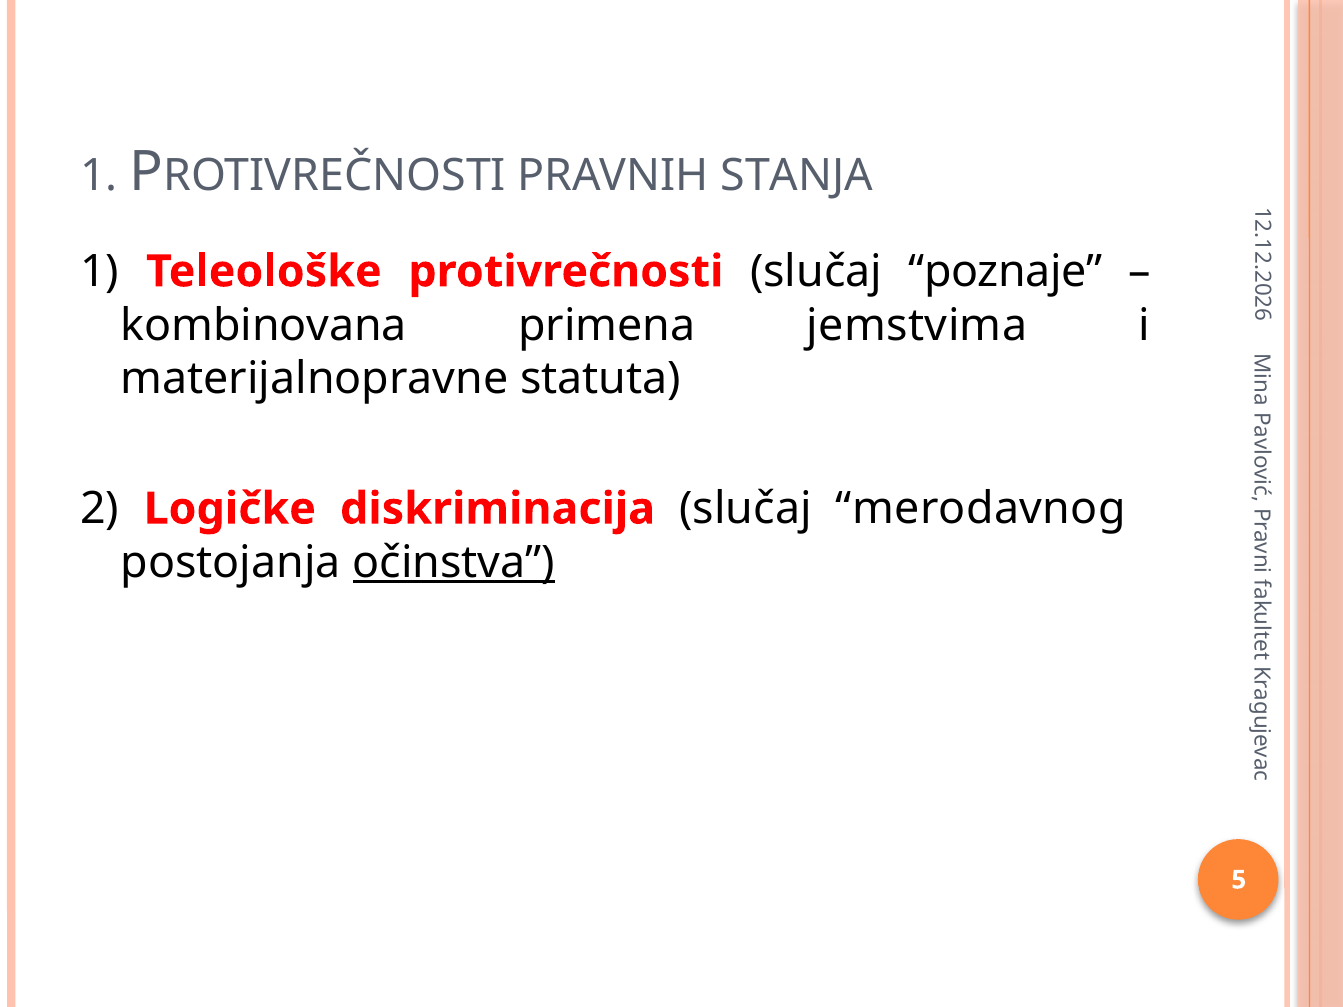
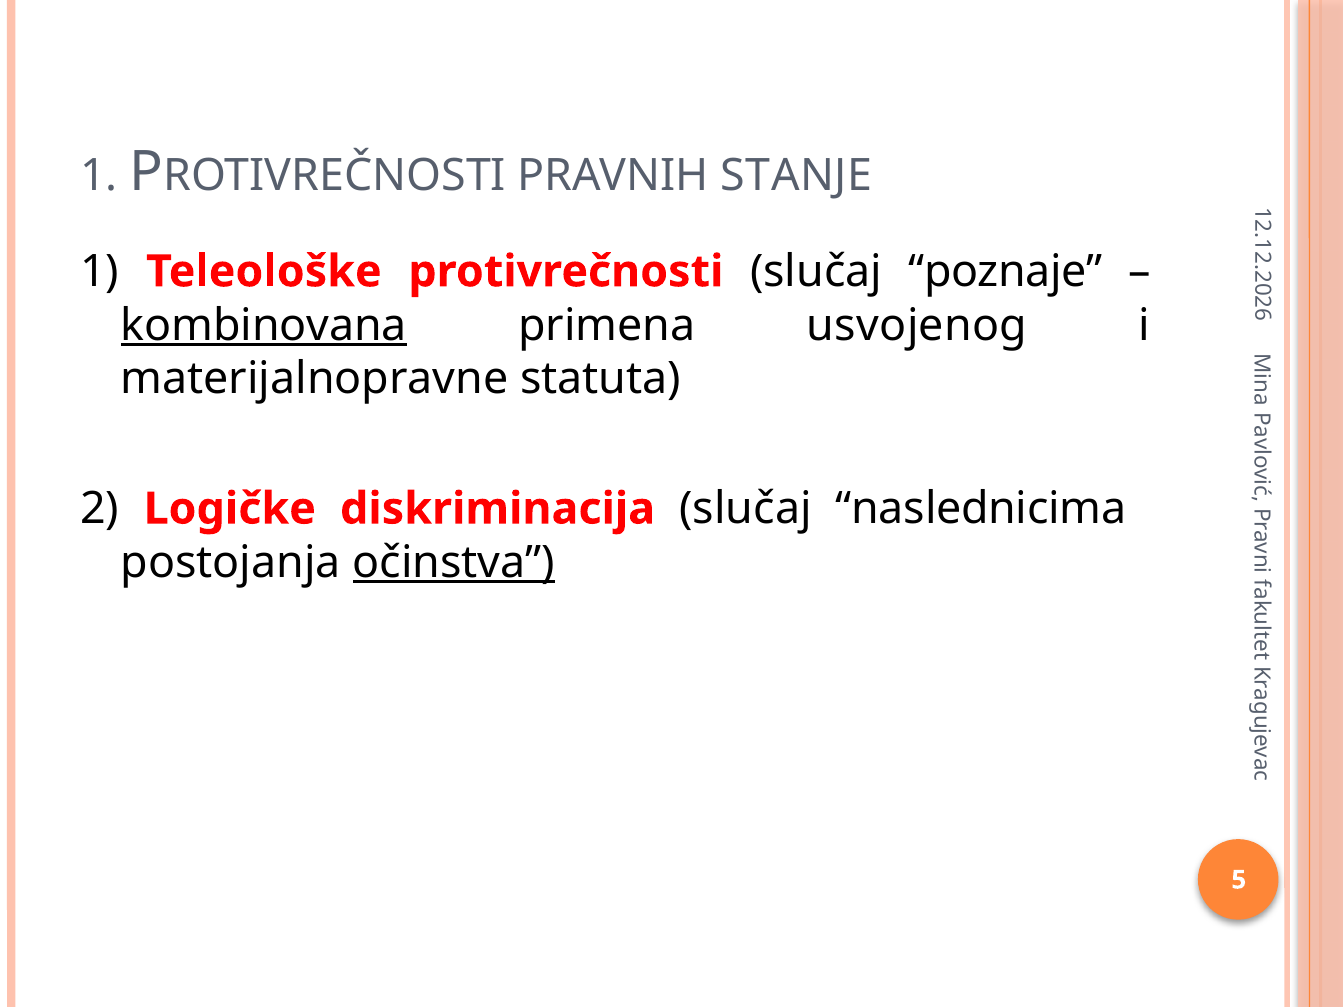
STANJA: STANJA -> STANJE (797, 176)
kombinovana underline: none -> present (264, 325)
jemstvima: jemstvima -> usvojenog (917, 325)
merodavnog: merodavnog -> naslednicima (981, 509)
